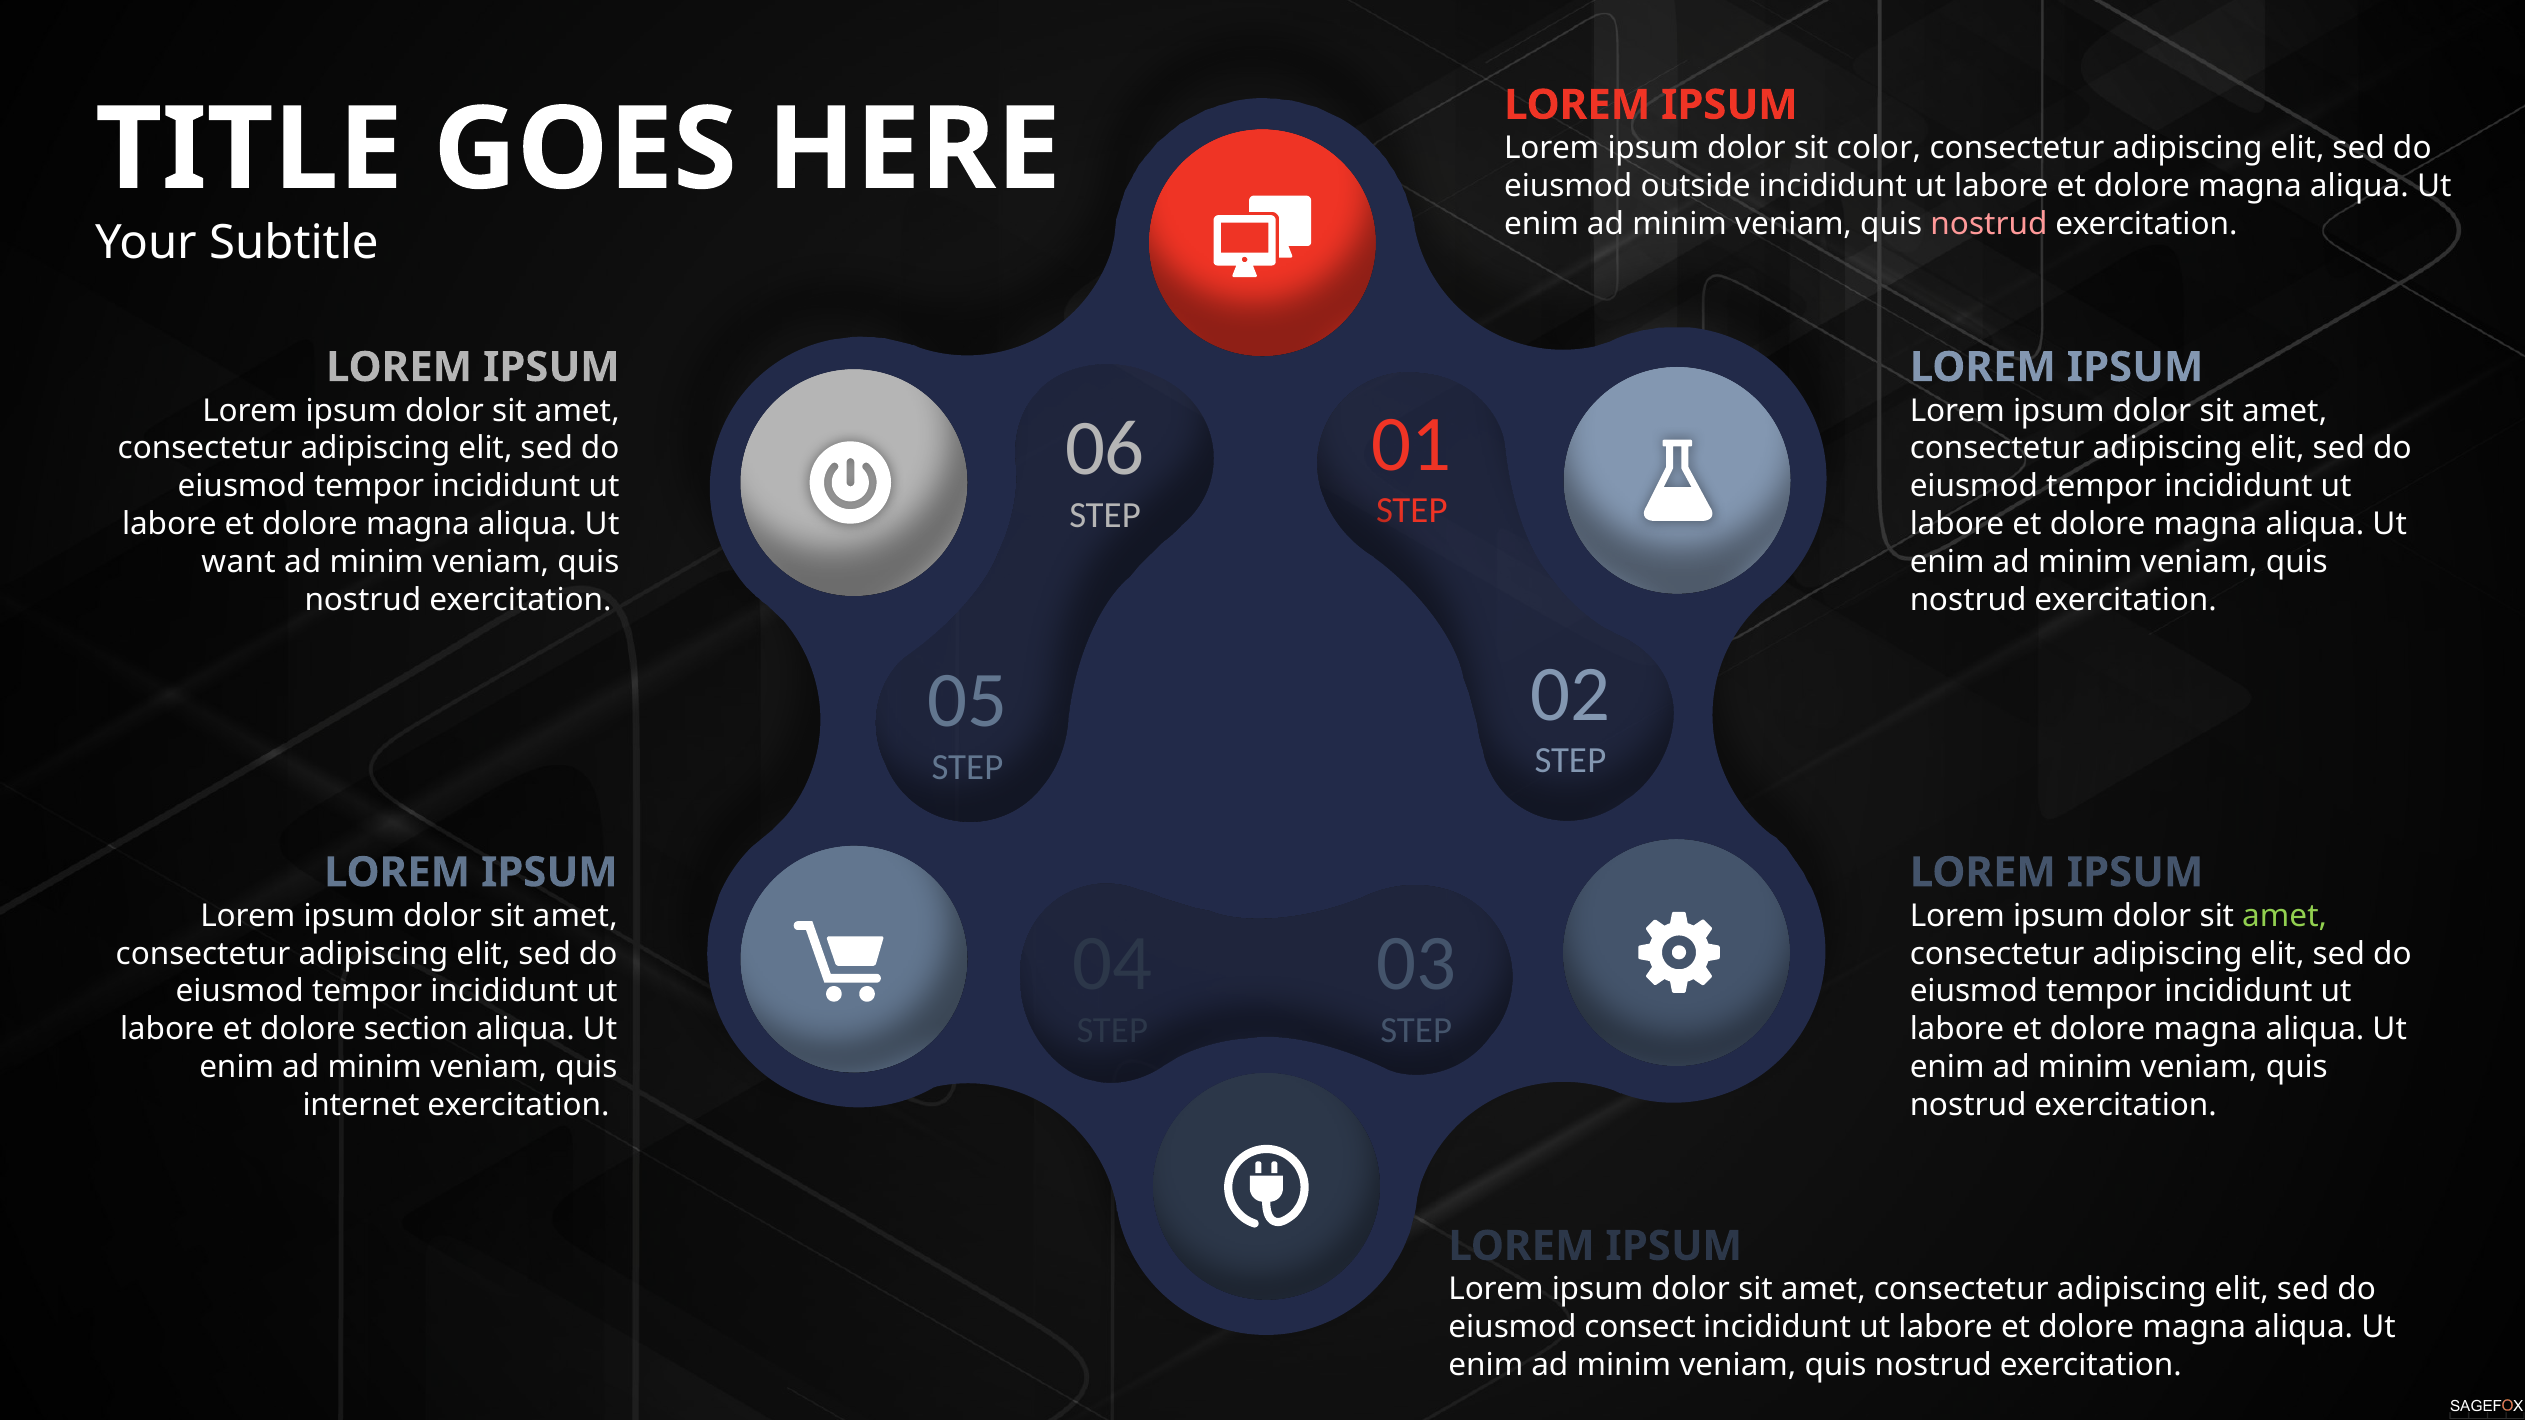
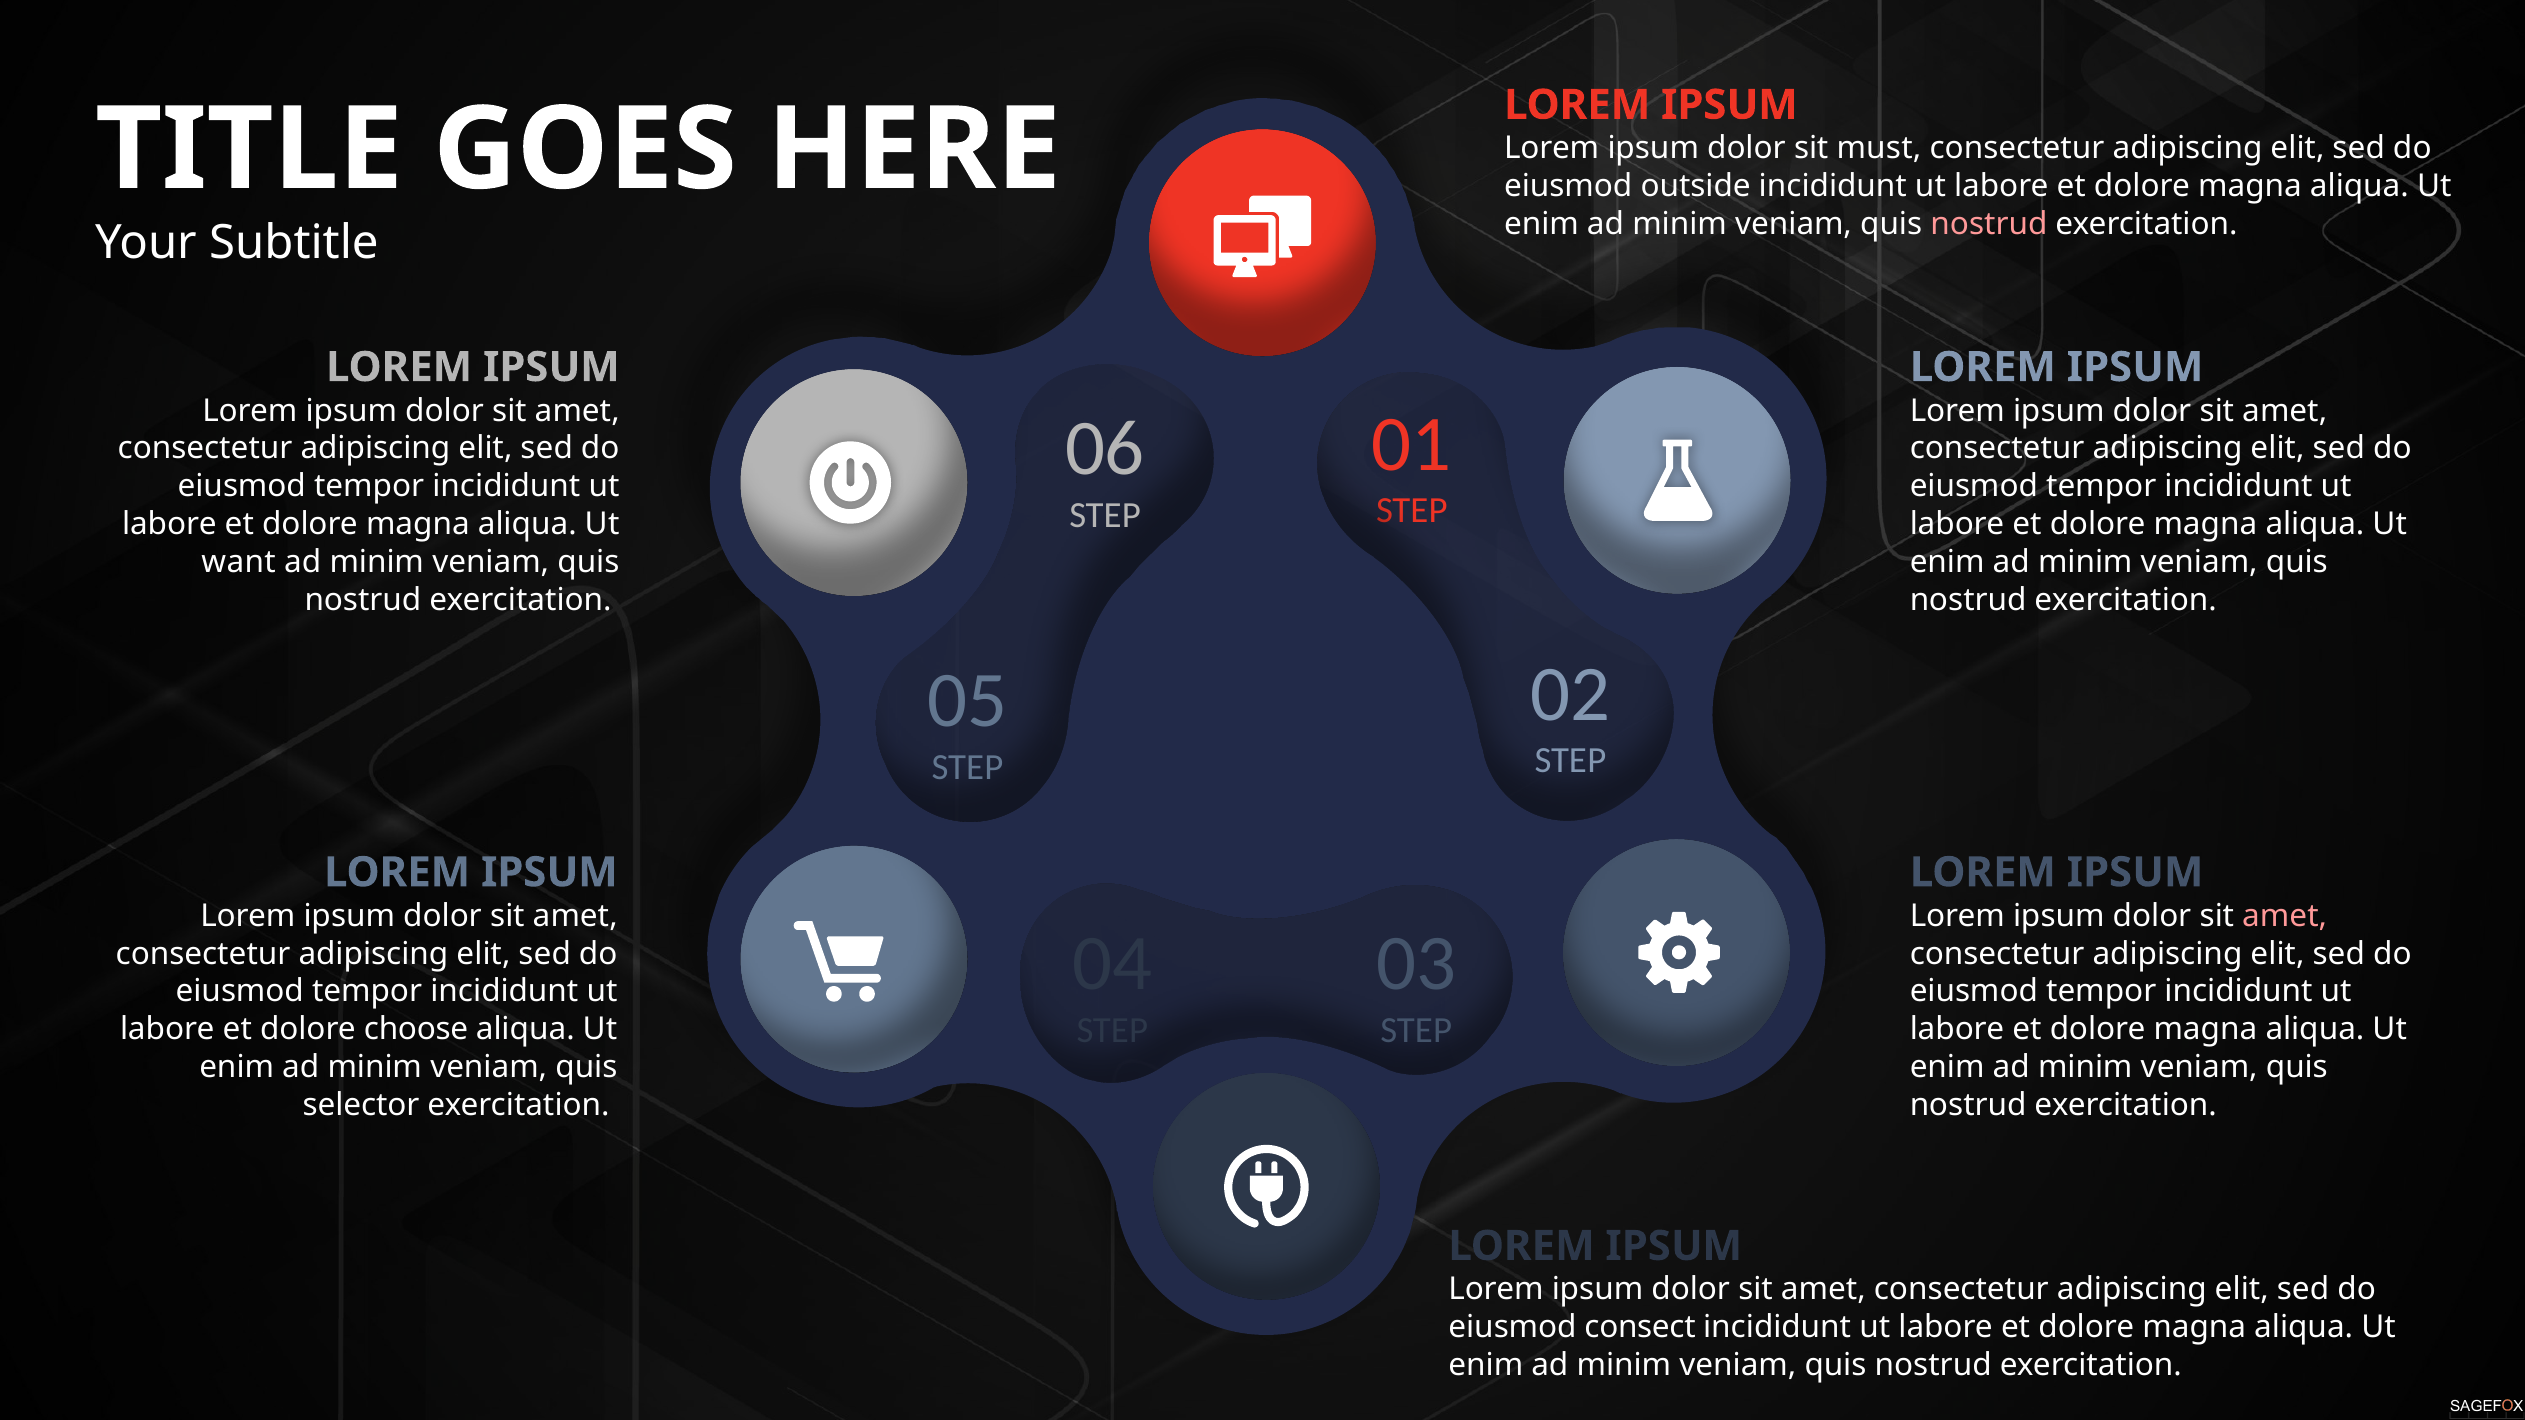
color: color -> must (1879, 148)
amet colour: light green -> pink (2285, 916)
section: section -> choose (416, 1030)
internet: internet -> selector (361, 1105)
